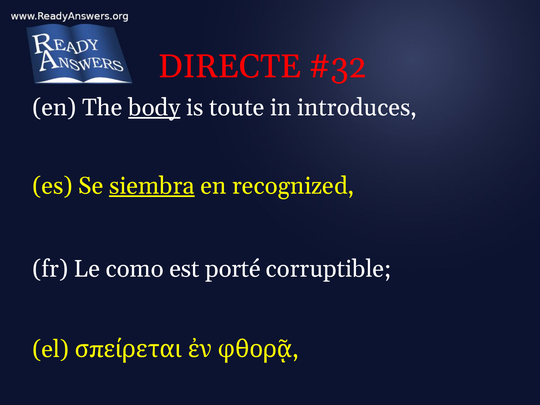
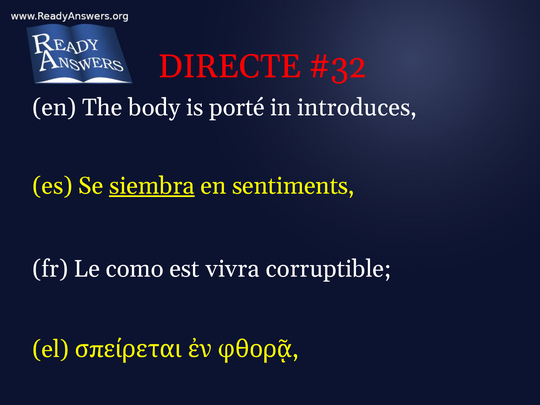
body underline: present -> none (154, 108)
toute: toute -> porté (237, 108)
recognized: recognized -> sentiments (293, 186)
porté: porté -> vivra (233, 269)
